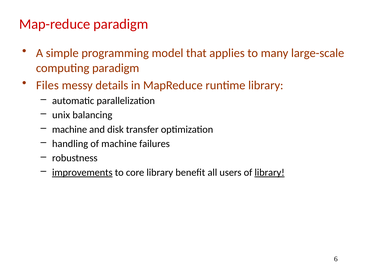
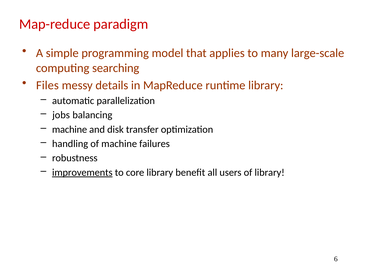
computing paradigm: paradigm -> searching (116, 68)
unix: unix -> jobs (61, 115)
library underline: present -> none (270, 172)
